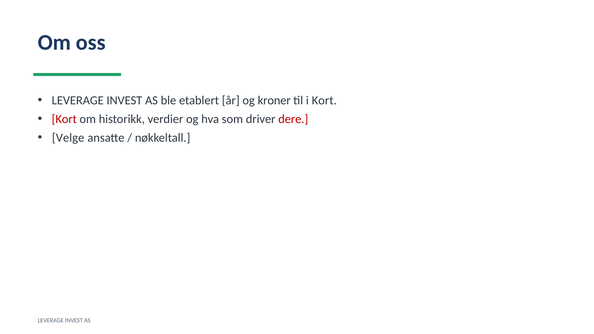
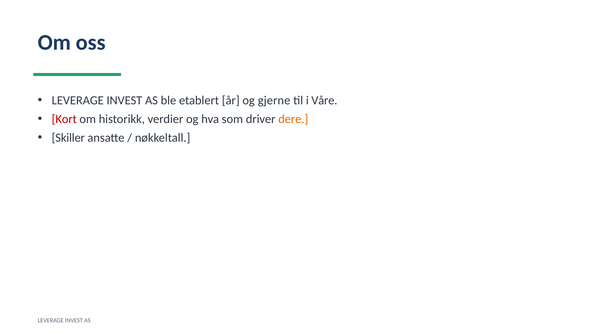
kroner: kroner -> gjerne (274, 101)
i Kort: Kort -> Våre (324, 101)
dere colour: red -> orange (293, 119)
Velge: Velge -> Skiller (68, 138)
